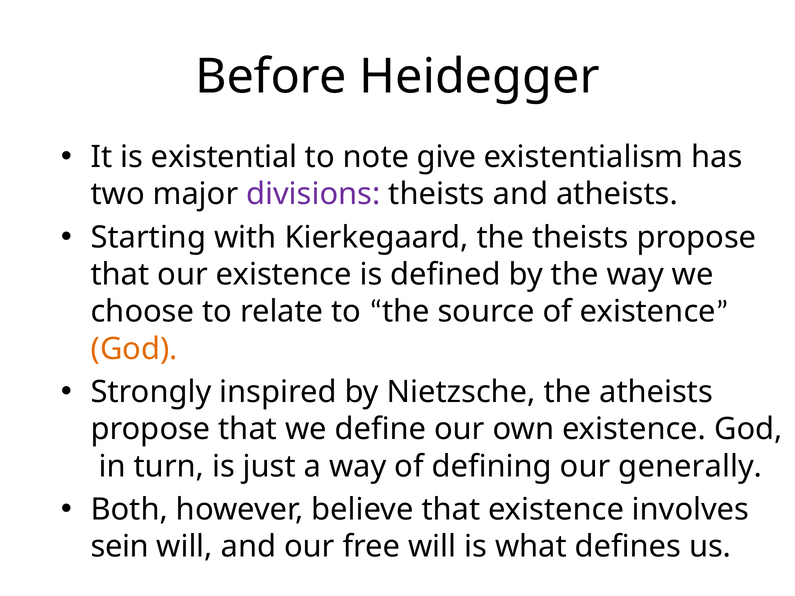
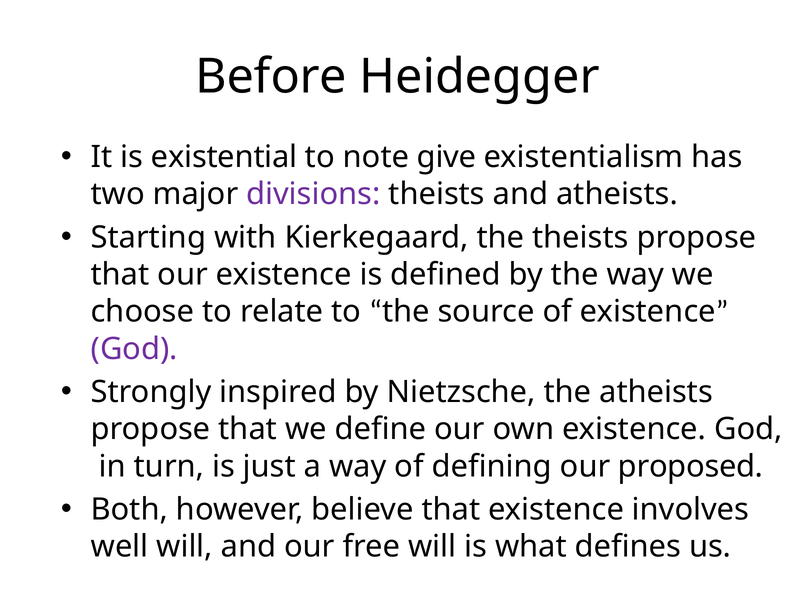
God colour: orange -> purple (134, 349)
generally: generally -> proposed (691, 467)
sein: sein -> well (120, 547)
